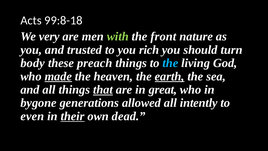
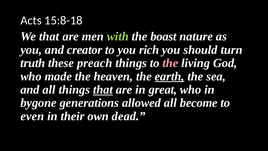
99:8-18: 99:8-18 -> 15:8-18 (63, 20)
We very: very -> that (49, 36)
front: front -> boast (163, 36)
trusted: trusted -> creator (85, 50)
body: body -> truth (33, 63)
the colour: light blue -> pink (170, 63)
made underline: present -> none (58, 76)
intently: intently -> become (199, 103)
their underline: present -> none (73, 116)
